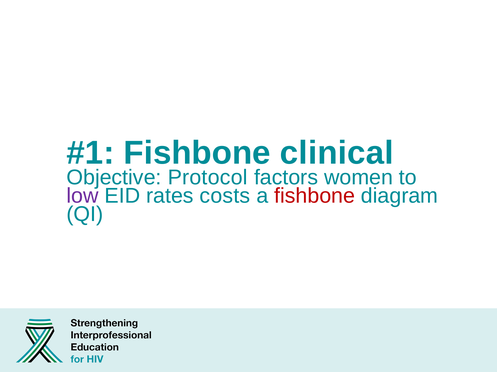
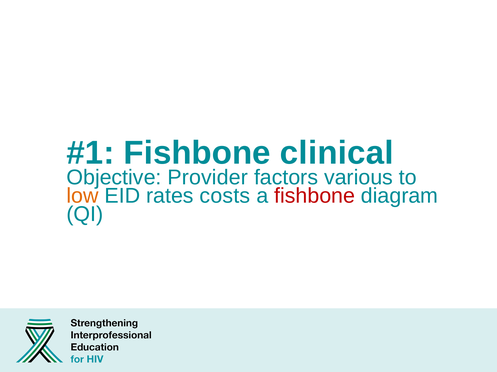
Protocol: Protocol -> Provider (208, 178)
women: women -> various (359, 178)
low colour: purple -> orange (83, 196)
